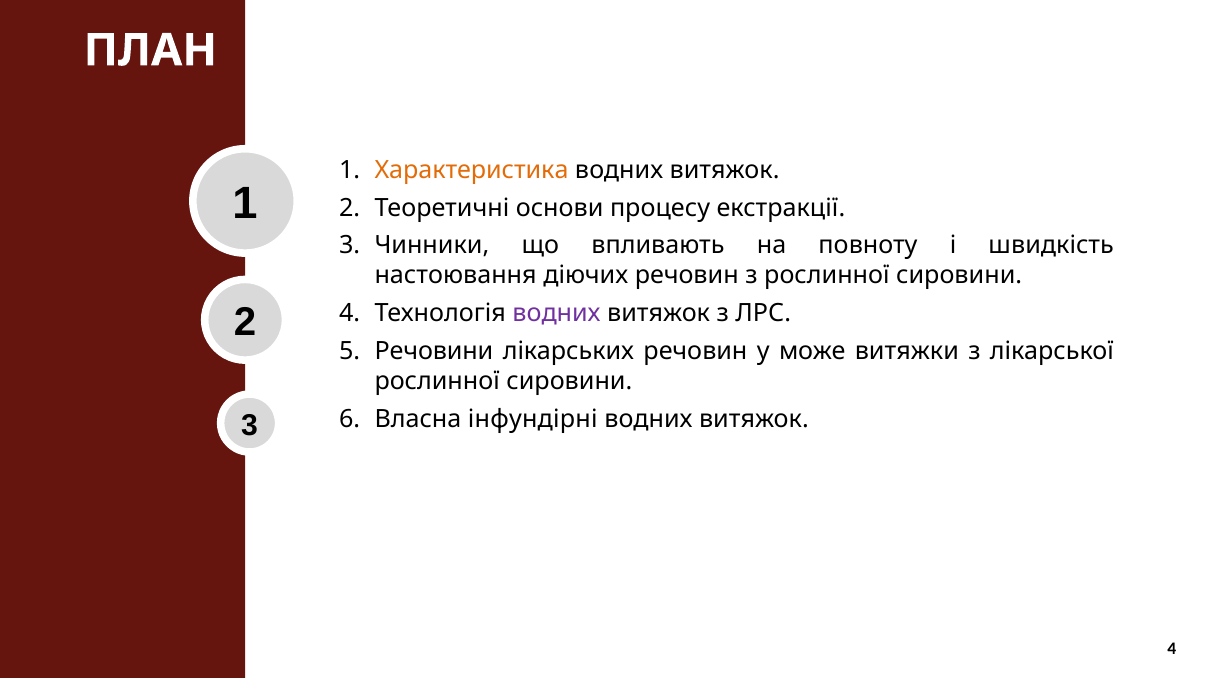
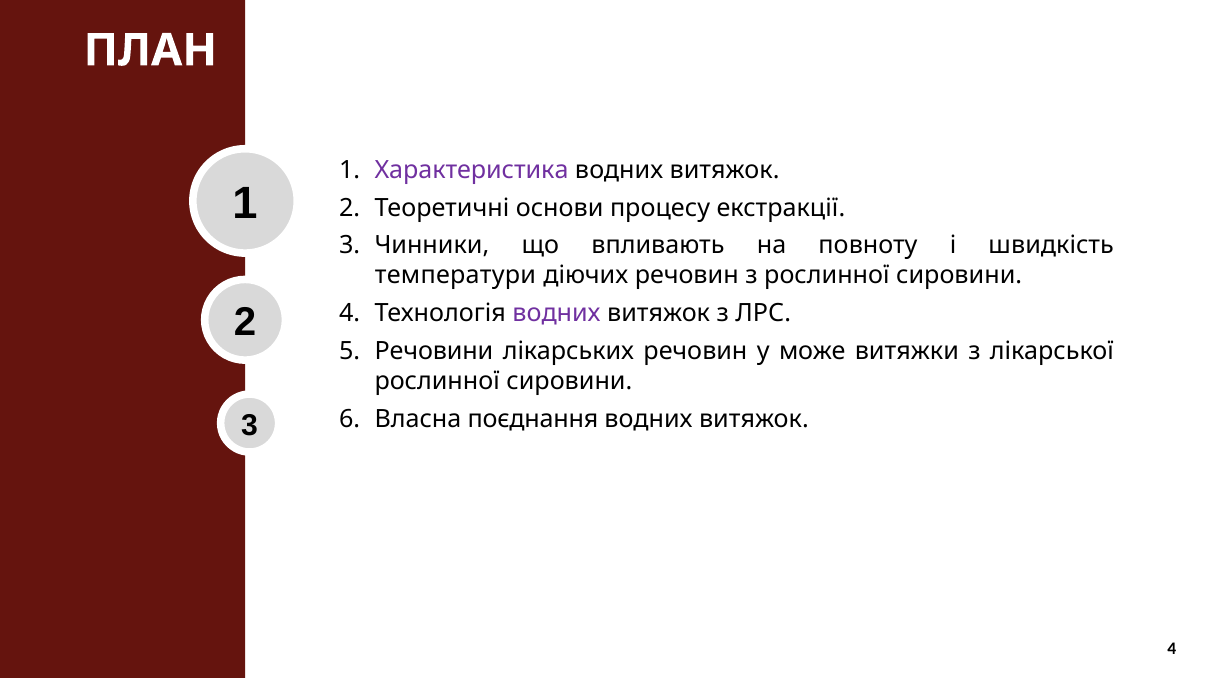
Характеристика colour: orange -> purple (472, 170)
настоювання: настоювання -> температури (455, 276)
інфундірні: інфундірні -> поєднання (533, 419)
